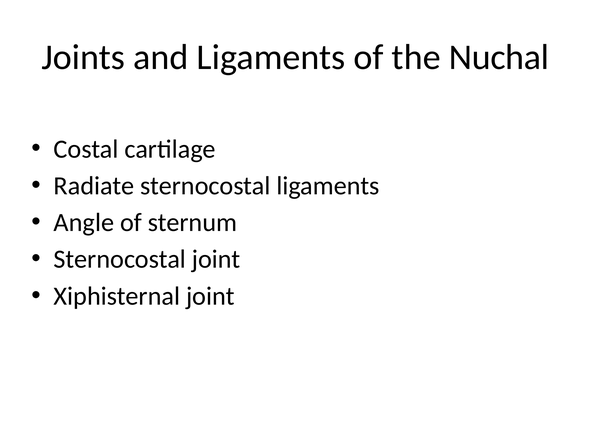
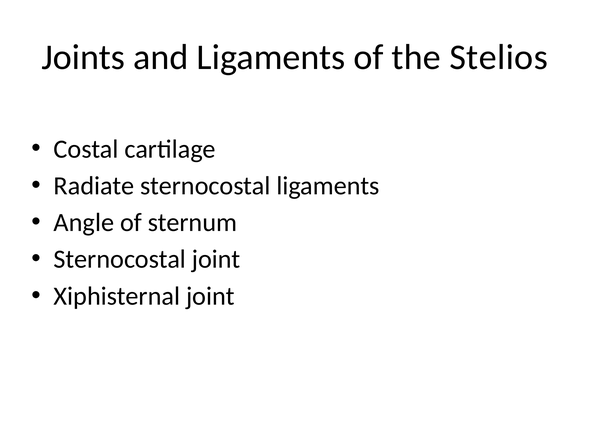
Nuchal: Nuchal -> Stelios (499, 57)
